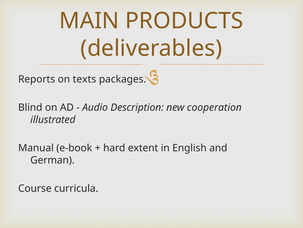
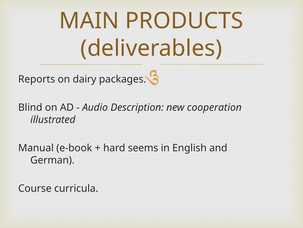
texts: texts -> dairy (85, 79)
extent: extent -> seems (143, 148)
